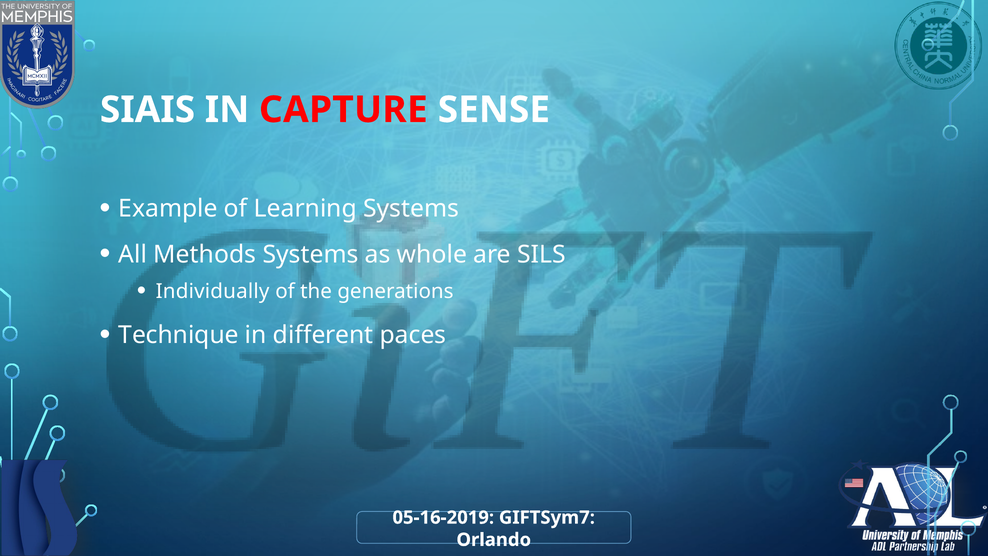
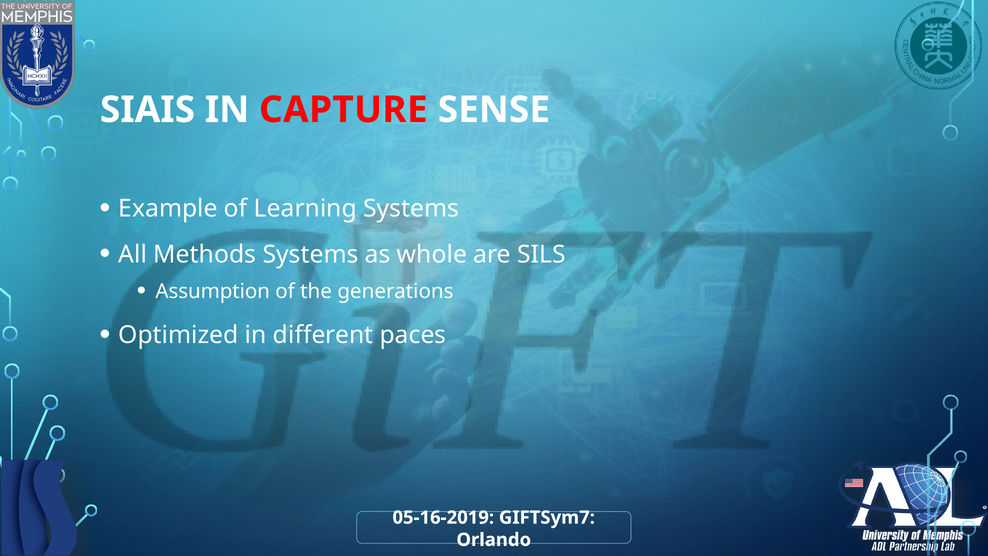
Individually: Individually -> Assumption (213, 291)
Technique: Technique -> Optimized (178, 335)
